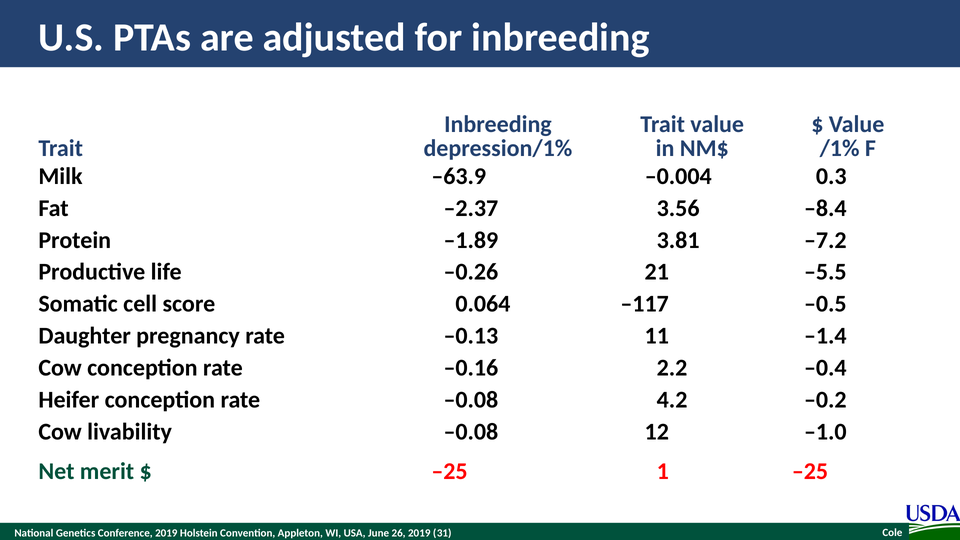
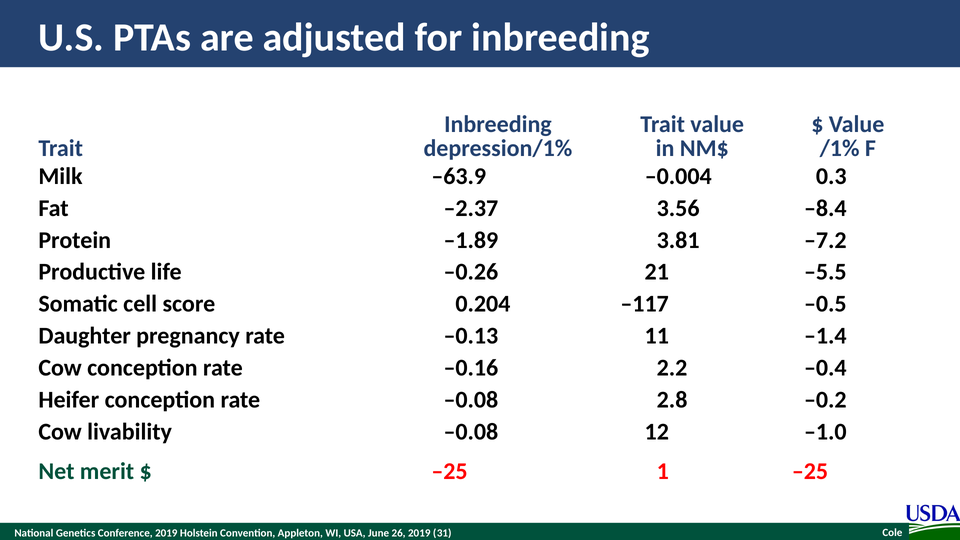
0.064: 0.064 -> 0.204 (483, 304)
4.2: 4.2 -> 2.8 (672, 400)
